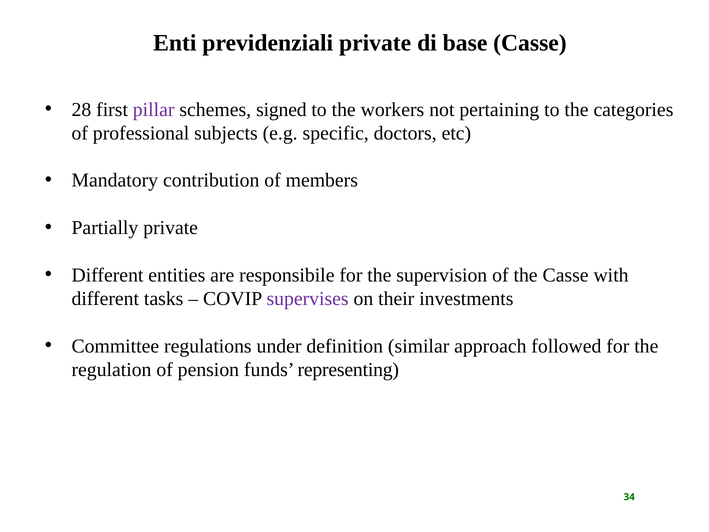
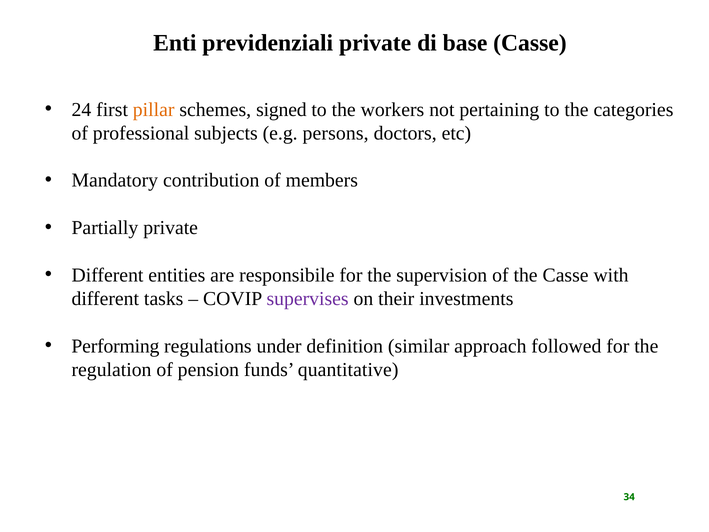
28: 28 -> 24 (81, 109)
pillar colour: purple -> orange (154, 109)
specific: specific -> persons (336, 133)
Committee: Committee -> Performing (115, 346)
representing: representing -> quantitative (348, 370)
